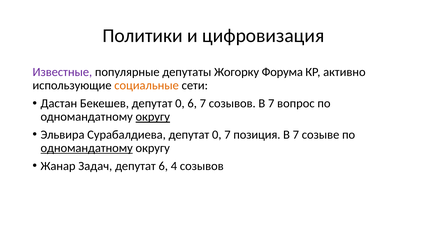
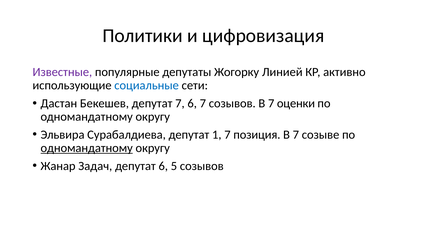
Форума: Форума -> Линией (282, 72)
социальные colour: orange -> blue (147, 86)
Бекешев депутат 0: 0 -> 7 (180, 103)
вопрос: вопрос -> оценки (296, 103)
округу underline: present -> none (153, 117)
Сурабалдиева депутат 0: 0 -> 1 (217, 135)
4: 4 -> 5 (174, 166)
